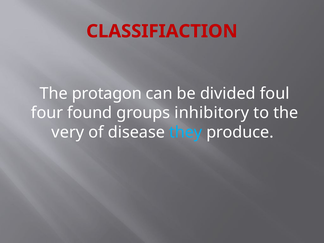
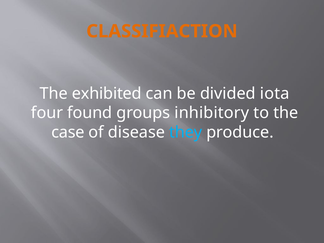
CLASSIFIACTION colour: red -> orange (162, 31)
protagon: protagon -> exhibited (107, 93)
foul: foul -> iota (275, 93)
very: very -> case (68, 132)
